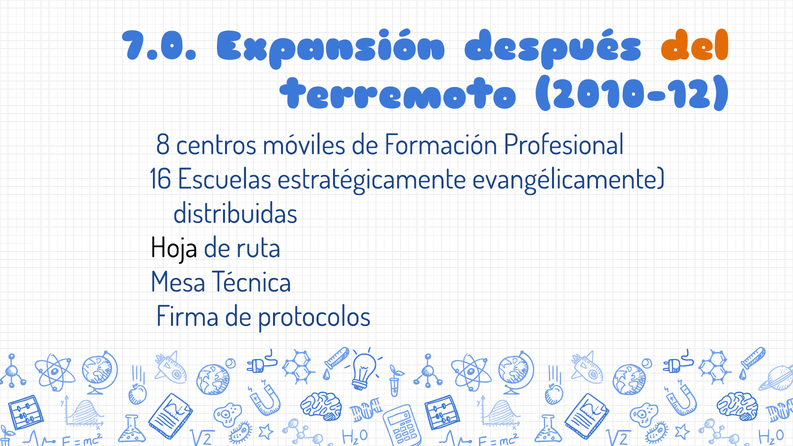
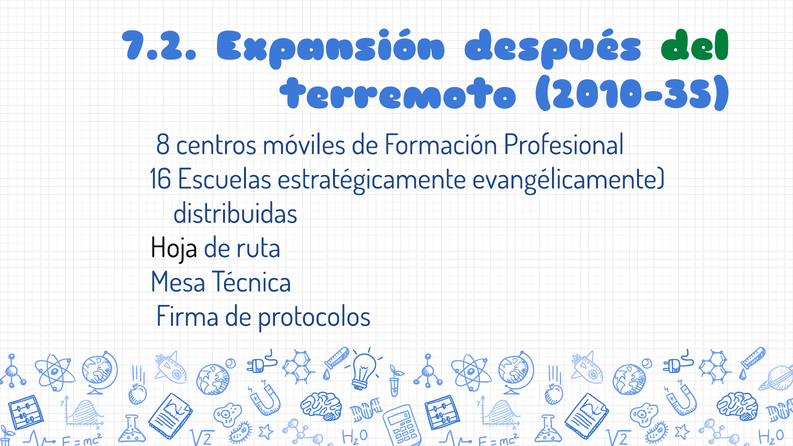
7.0: 7.0 -> 7.2 (160, 46)
del colour: orange -> green (695, 46)
2010-12: 2010-12 -> 2010-35 (632, 95)
